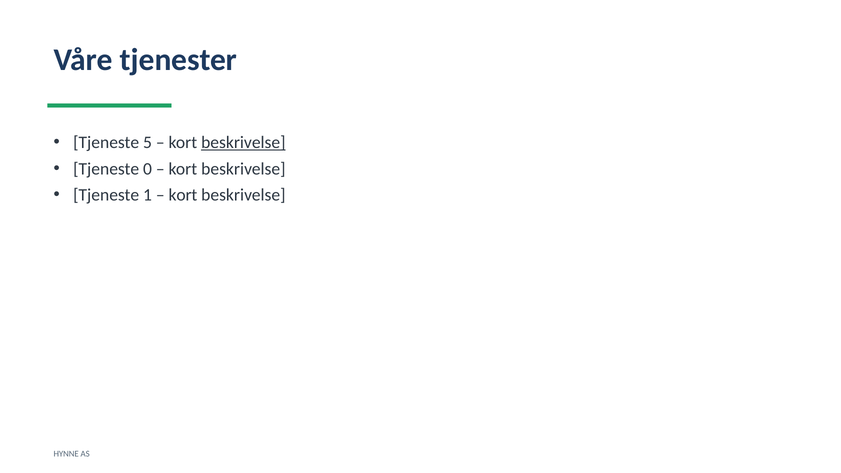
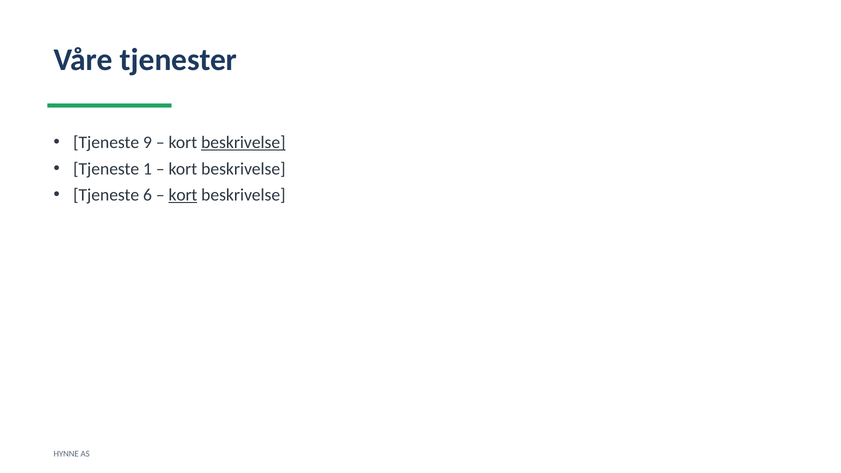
5: 5 -> 9 (147, 142)
0: 0 -> 1 (147, 169)
1: 1 -> 6 (147, 195)
kort underline: none -> present (183, 195)
